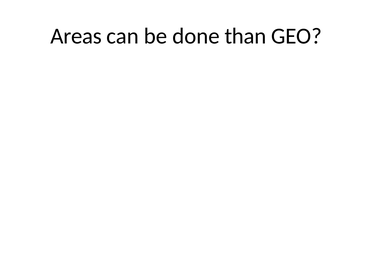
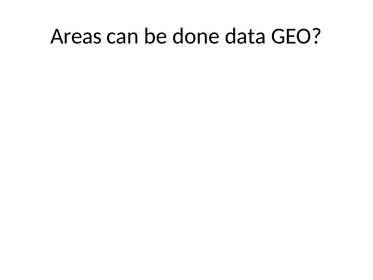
than: than -> data (245, 36)
